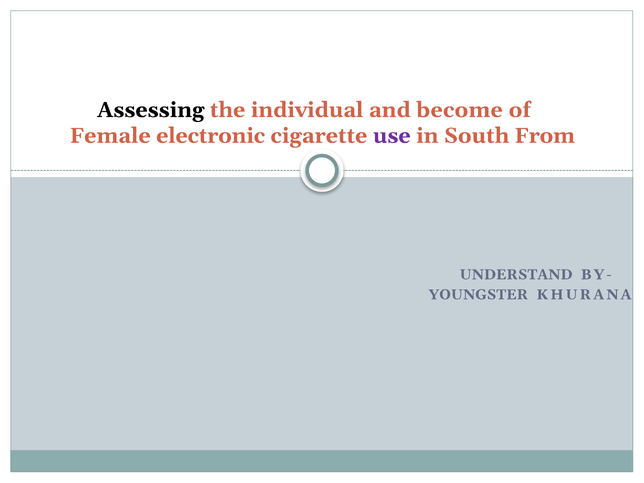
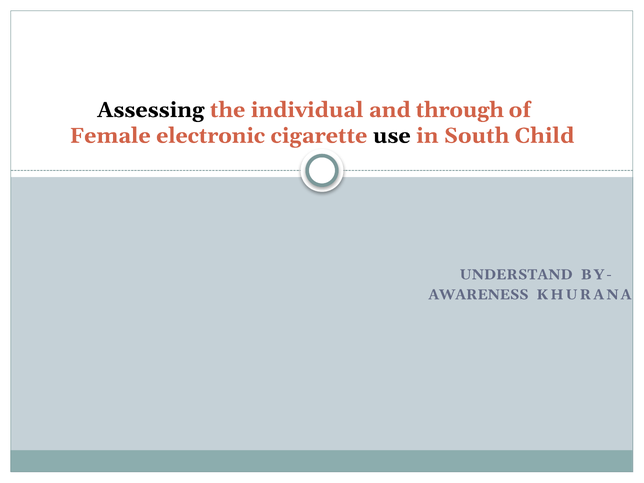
become: become -> through (460, 110)
use colour: purple -> black (392, 136)
From: From -> Child (545, 136)
YOUNGSTER: YOUNGSTER -> AWARENESS (478, 295)
